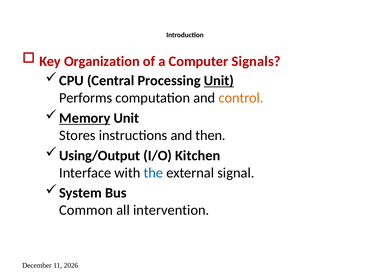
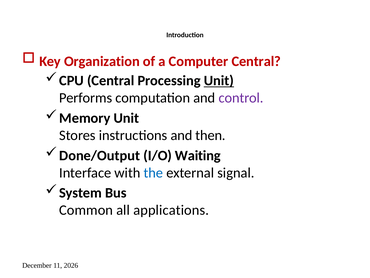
Computer Signals: Signals -> Central (256, 61)
control colour: orange -> purple (241, 98)
Memory underline: present -> none (85, 118)
Using/Output: Using/Output -> Done/Output (100, 155)
Kitchen: Kitchen -> Waiting (198, 155)
intervention: intervention -> applications (171, 210)
